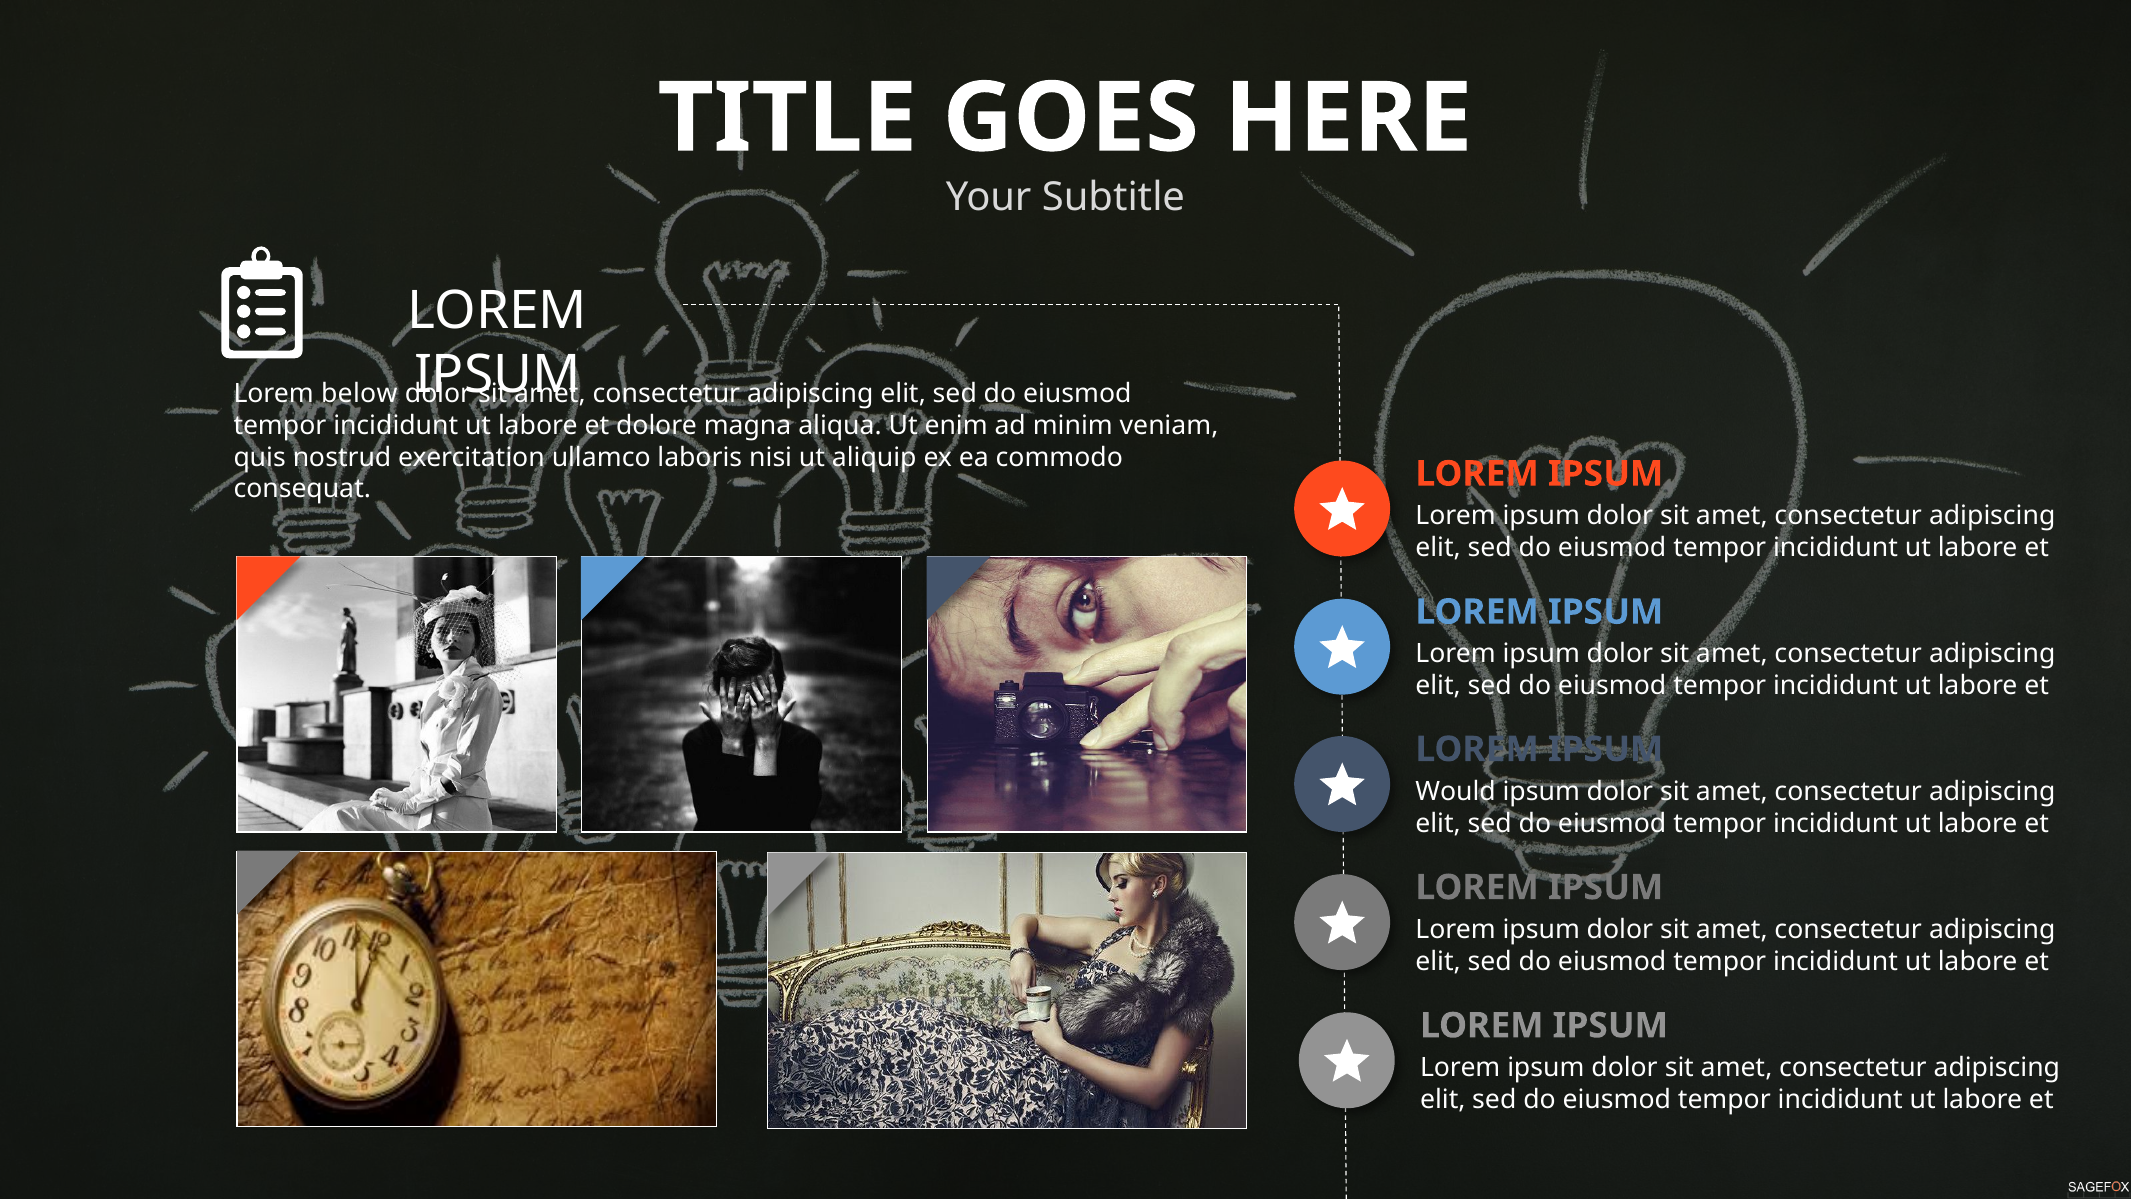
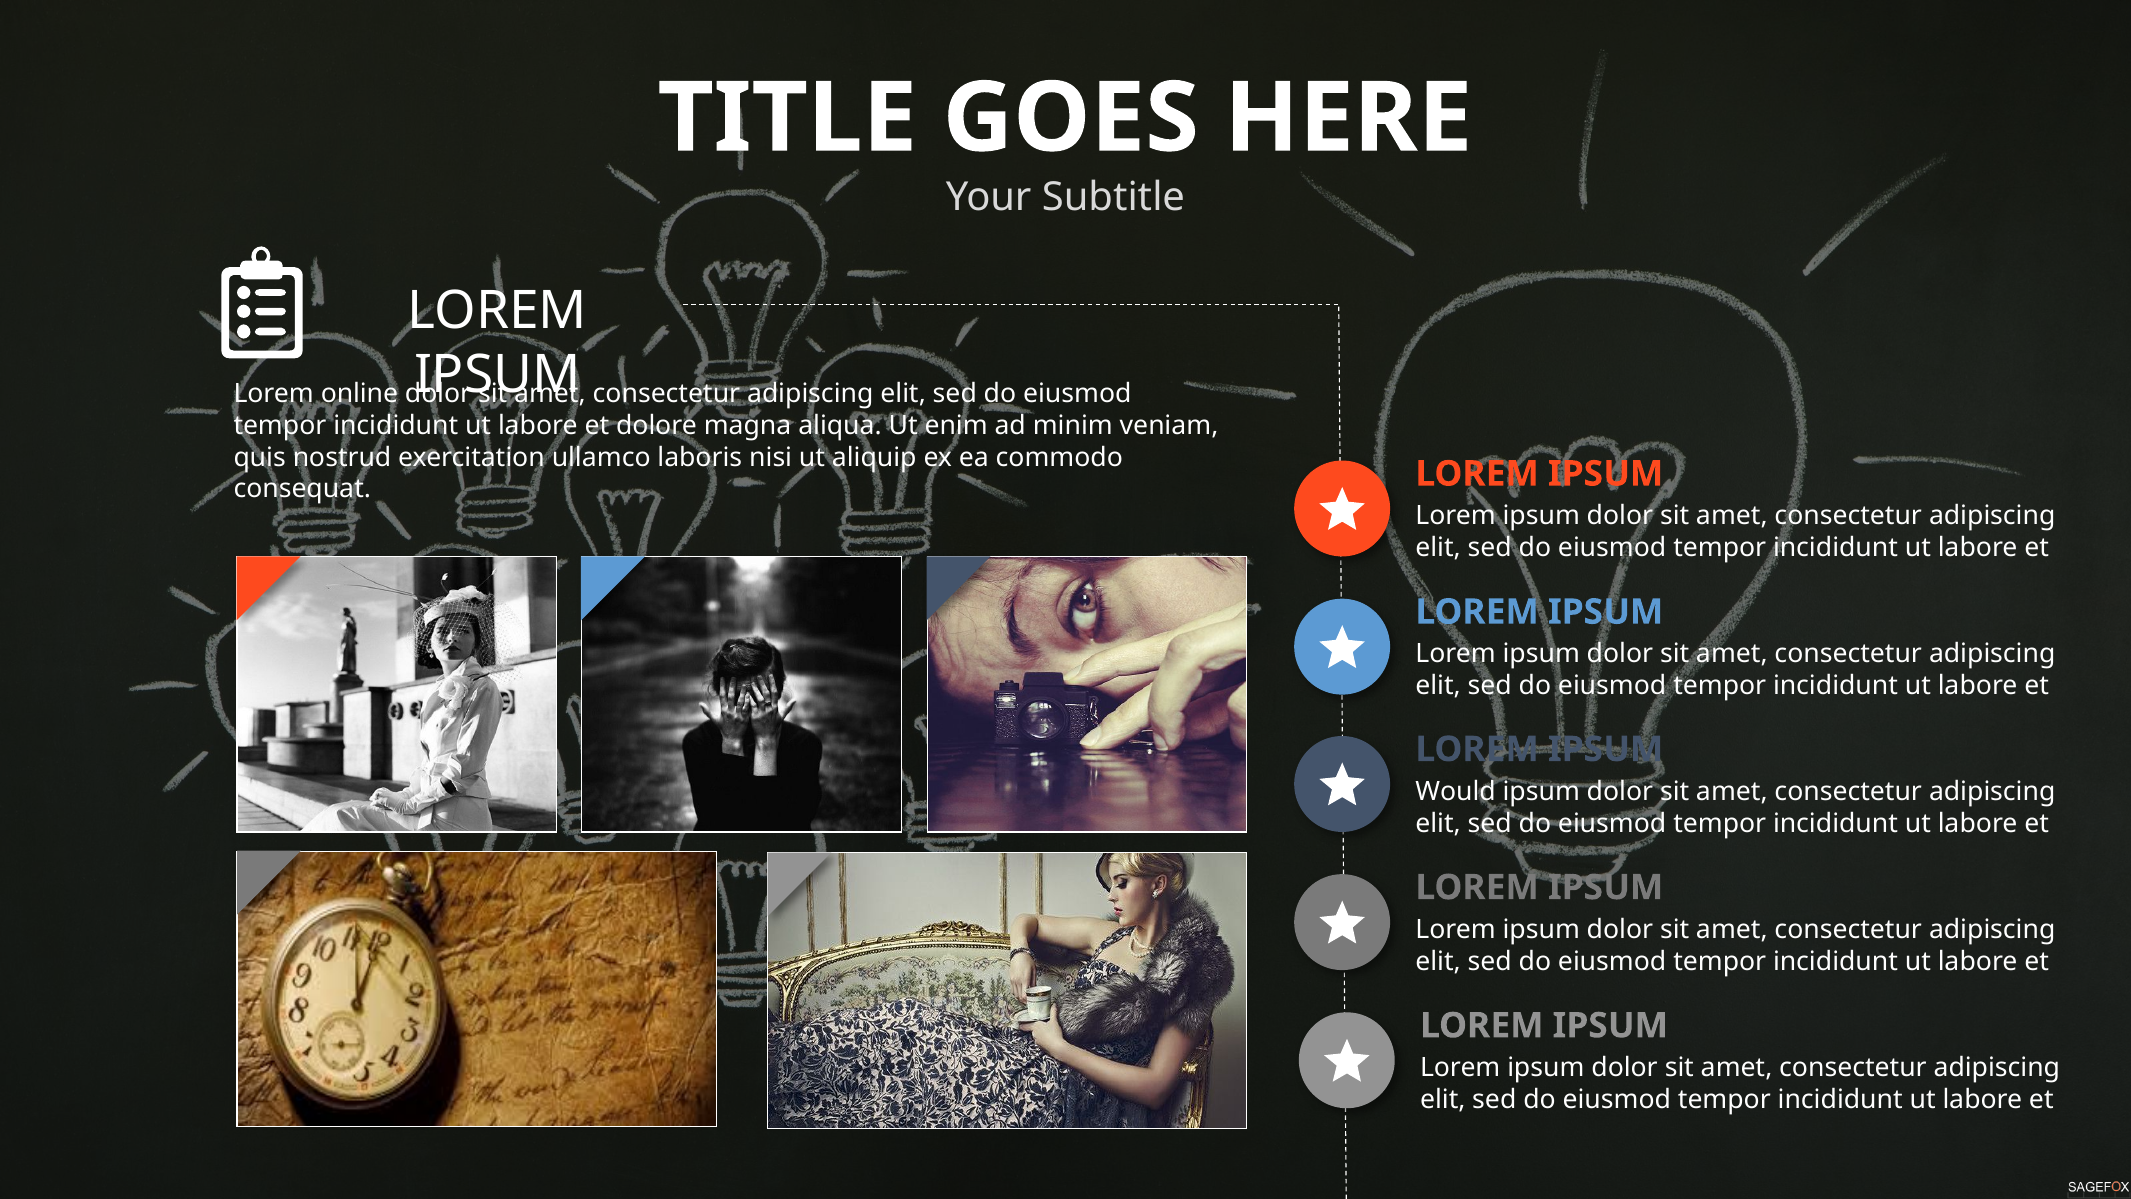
below: below -> online (359, 393)
